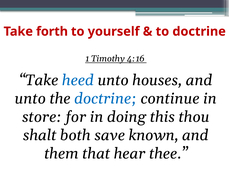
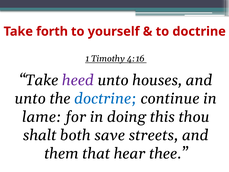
heed colour: blue -> purple (78, 80)
store: store -> lame (42, 117)
known: known -> streets (153, 135)
